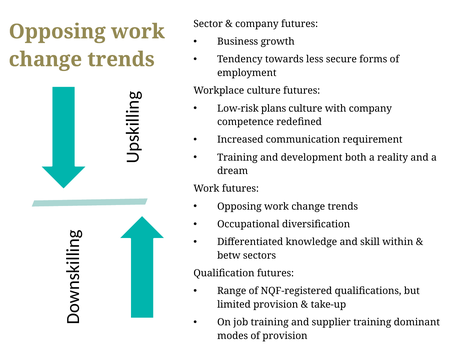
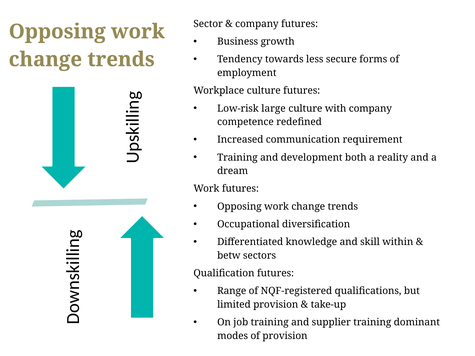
plans: plans -> large (274, 108)
